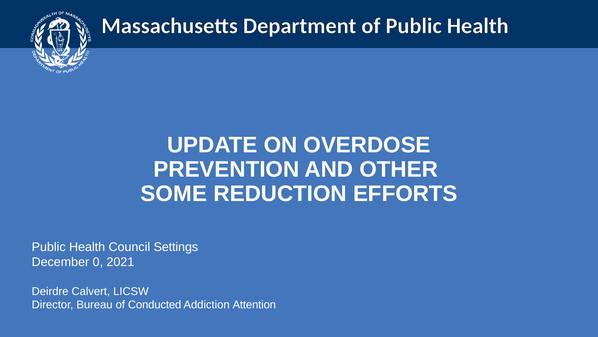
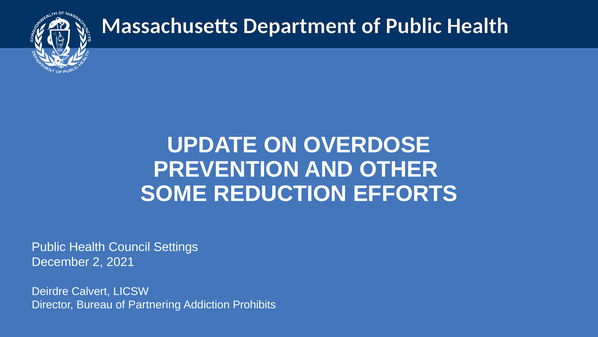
0: 0 -> 2 (98, 262)
Conducted: Conducted -> Partnering (155, 304)
Attention: Attention -> Prohibits (254, 304)
